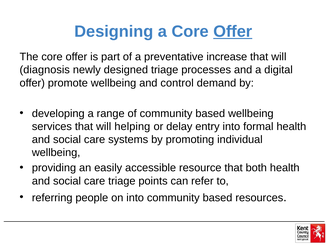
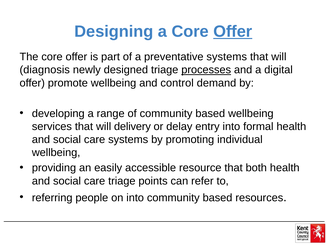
preventative increase: increase -> systems (227, 57)
processes underline: none -> present (206, 70)
helping: helping -> delivery (132, 127)
